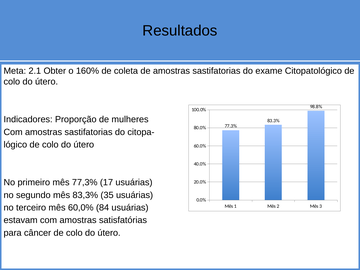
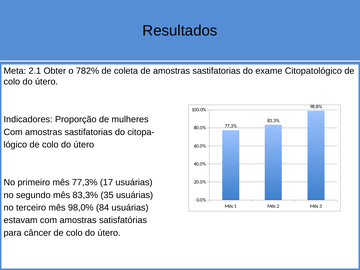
160%: 160% -> 782% (88, 71)
60,0%: 60,0% -> 98,0% (81, 208)
